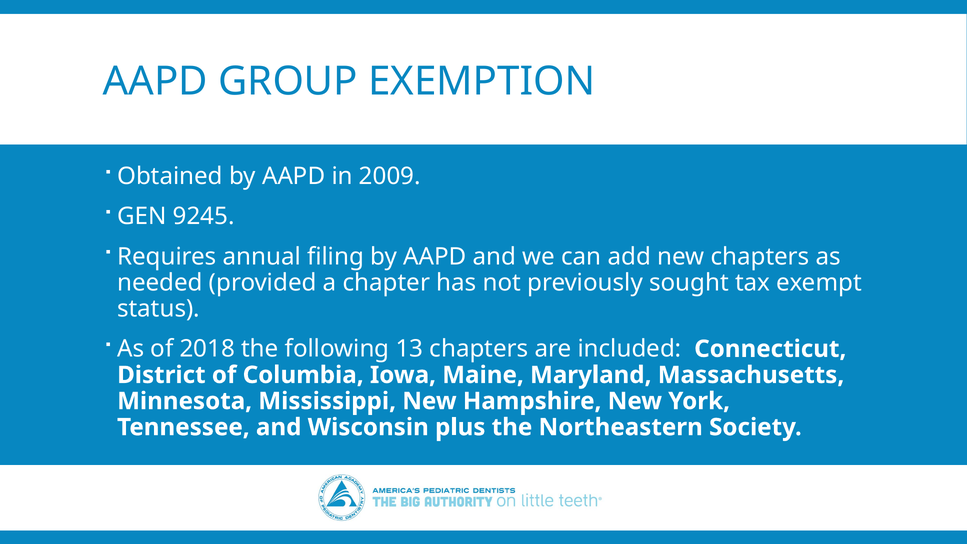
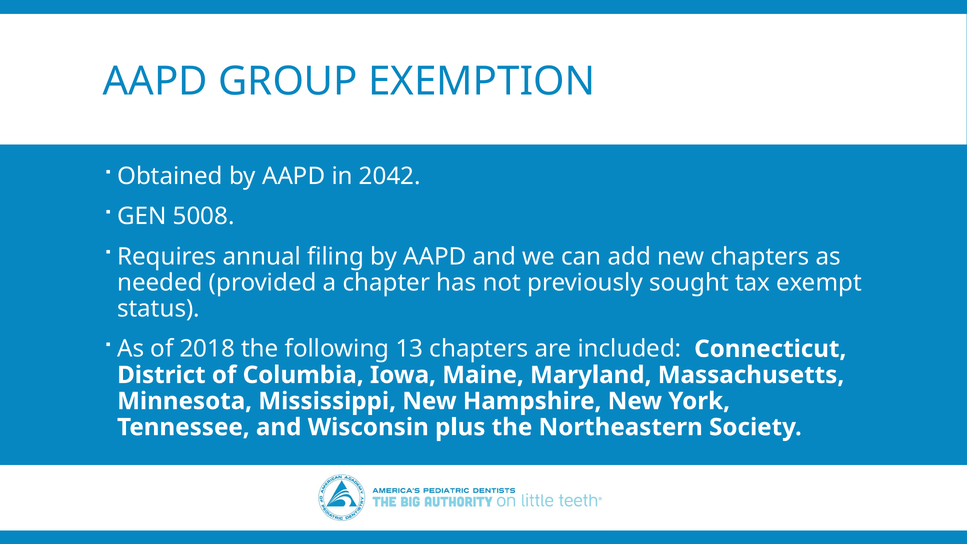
2009: 2009 -> 2042 (390, 176)
9245: 9245 -> 5008 (204, 216)
